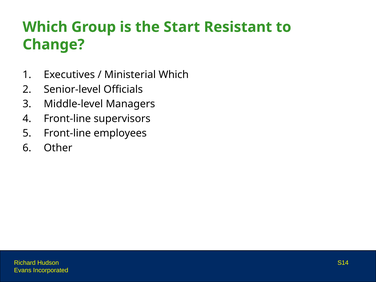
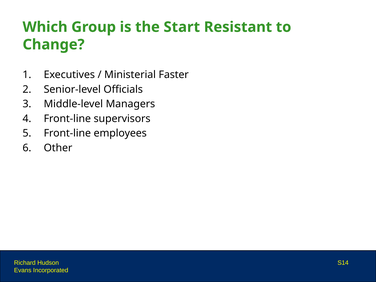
Ministerial Which: Which -> Faster (174, 75)
